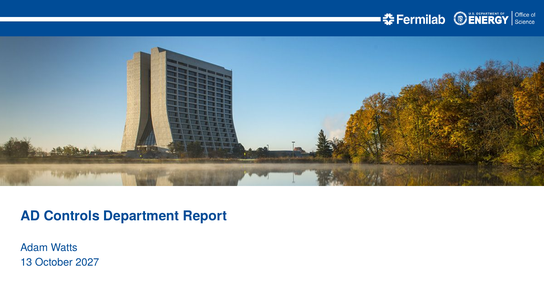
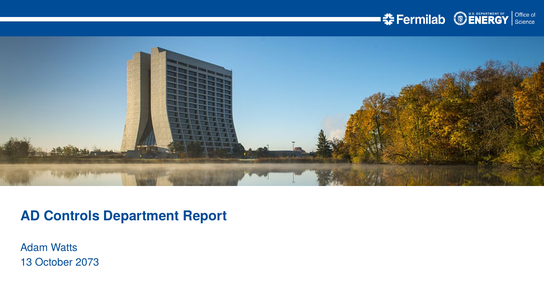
2027: 2027 -> 2073 (87, 262)
